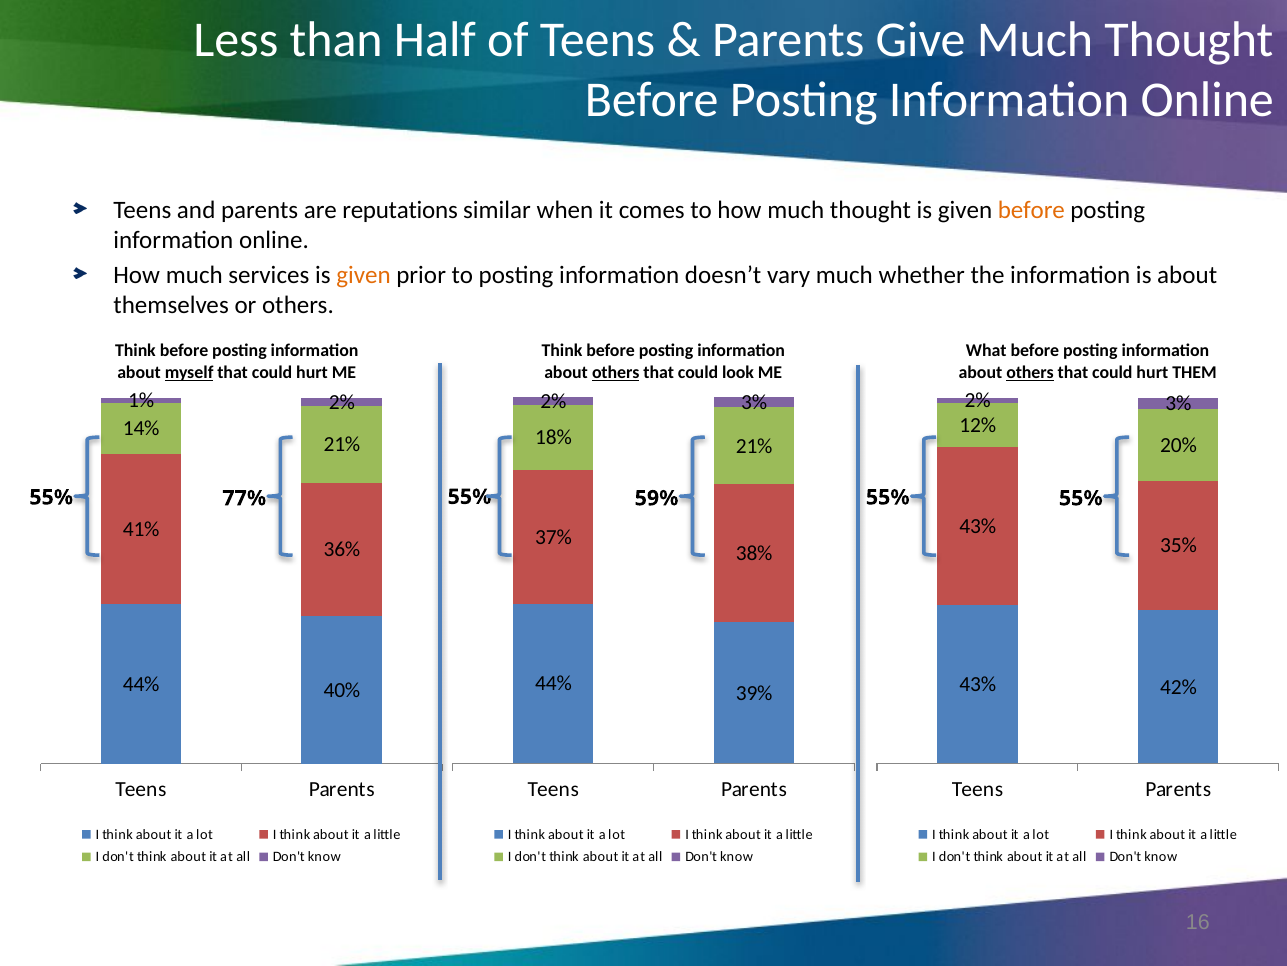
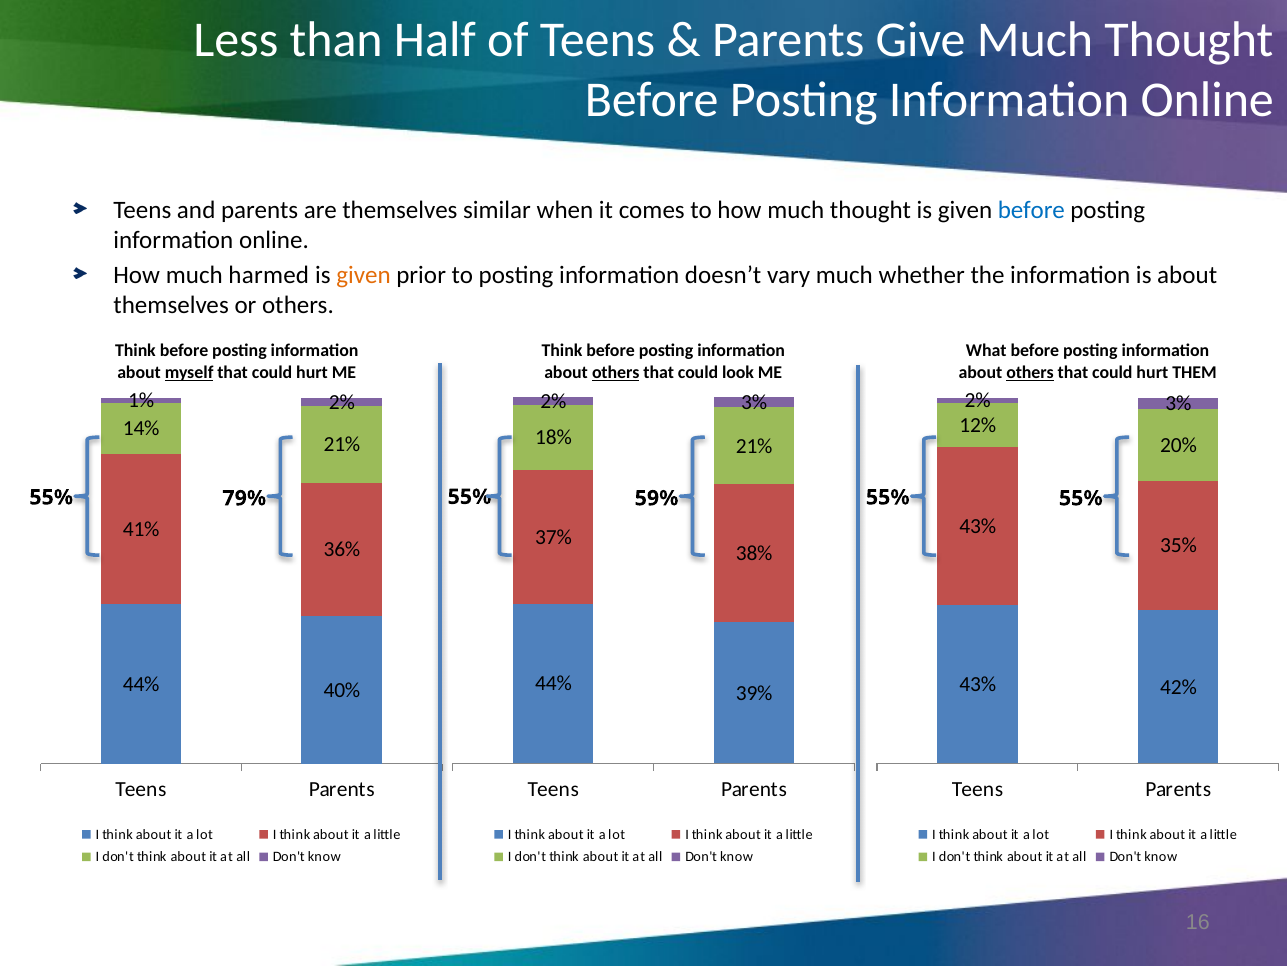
are reputations: reputations -> themselves (400, 210)
before colour: orange -> blue (1031, 210)
services: services -> harmed (269, 275)
77%: 77% -> 79% (244, 498)
